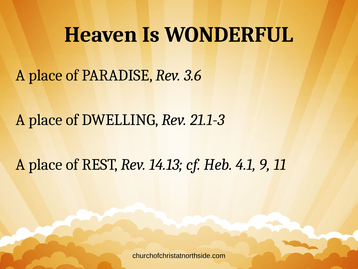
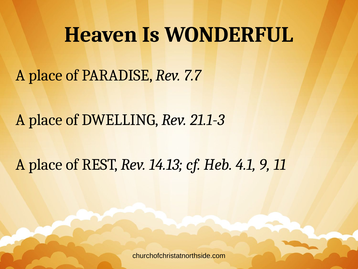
3.6: 3.6 -> 7.7 (193, 75)
